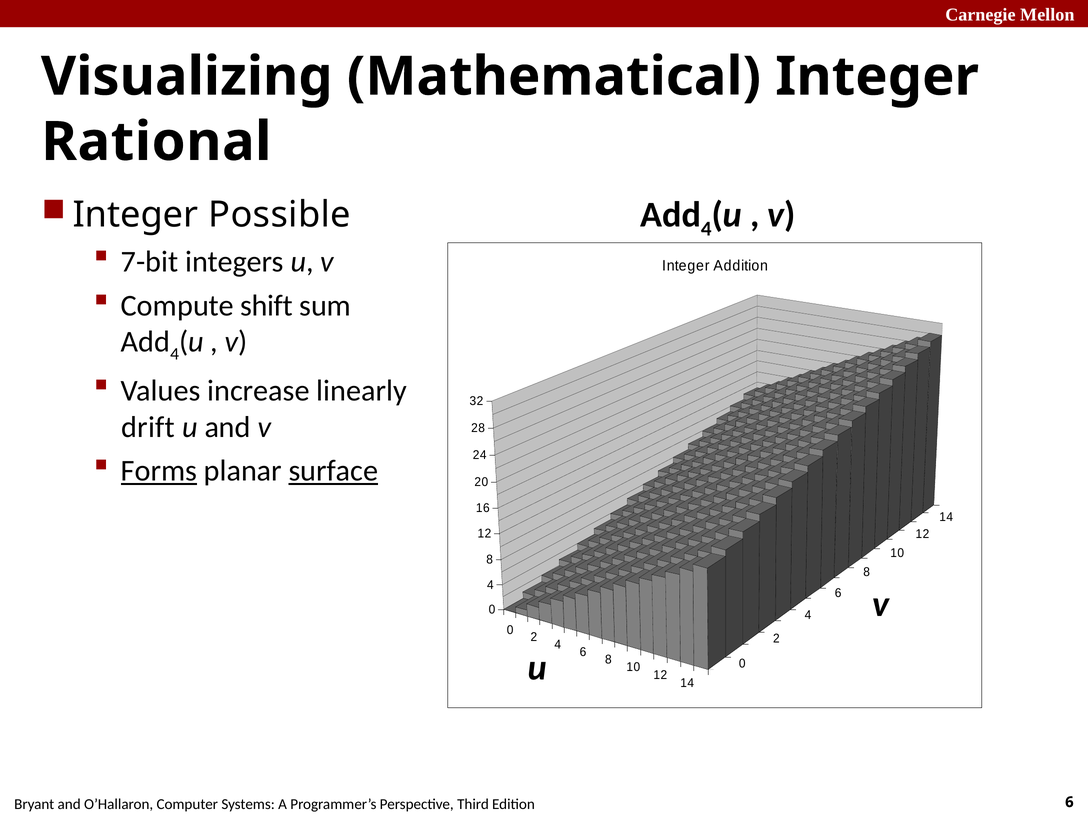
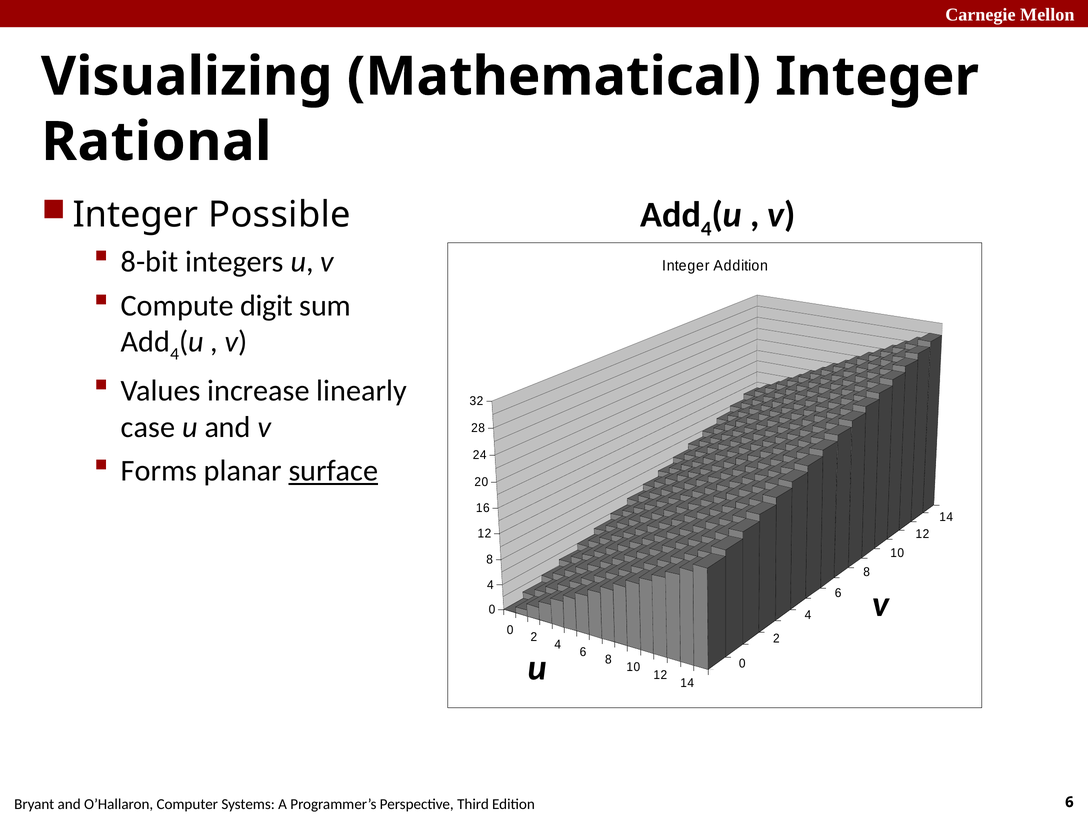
7-bit: 7-bit -> 8-bit (150, 262)
shift: shift -> digit (267, 306)
drift: drift -> case (148, 427)
Forms underline: present -> none (159, 471)
